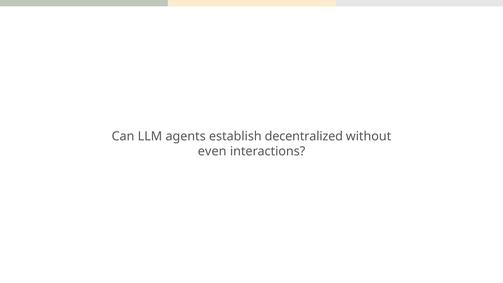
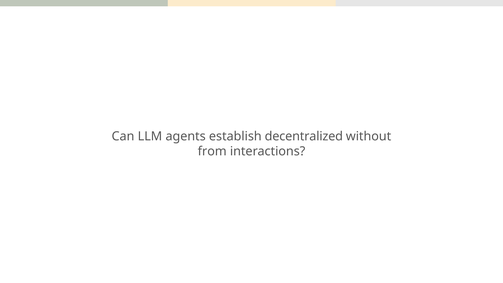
even: even -> from (212, 151)
